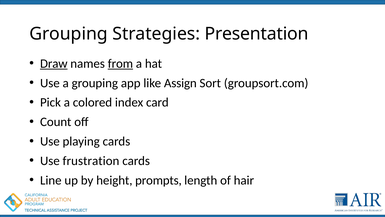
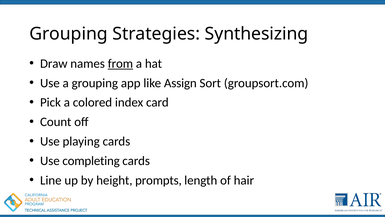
Presentation: Presentation -> Synthesizing (256, 34)
Draw underline: present -> none (54, 63)
frustration: frustration -> completing (91, 161)
